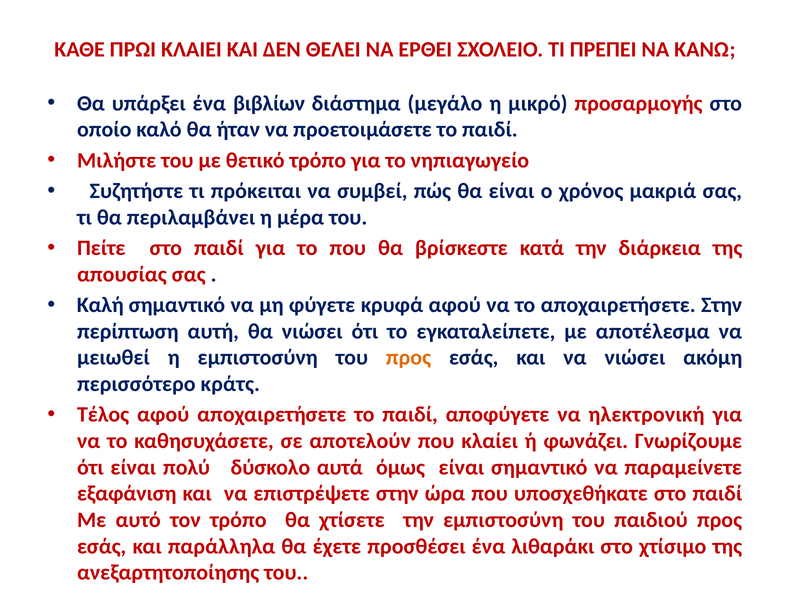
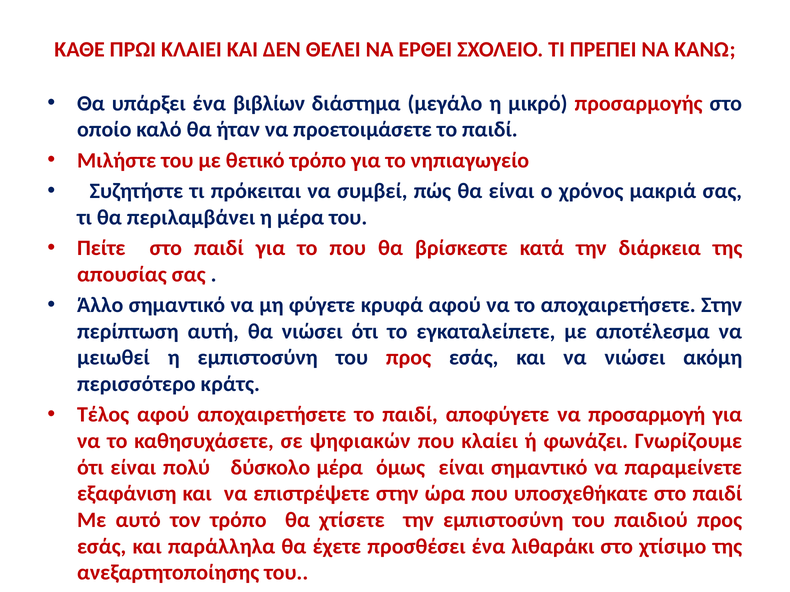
Καλή: Καλή -> Άλλο (100, 305)
προς colour: orange -> red (409, 358)
ηλεκτρονική: ηλεκτρονική -> προσαρμογή (647, 415)
αποτελούν: αποτελούν -> ψηφιακών (360, 441)
δύσκολο αυτά: αυτά -> μέρα (340, 468)
